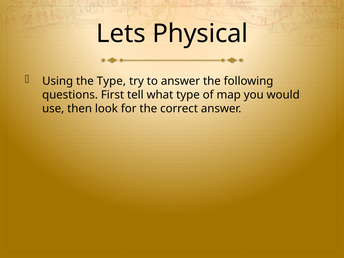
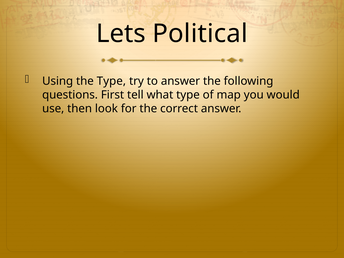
Physical: Physical -> Political (200, 34)
